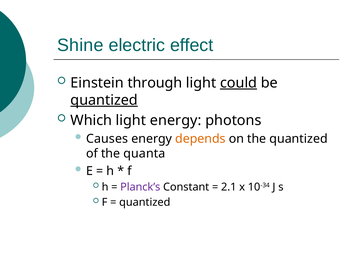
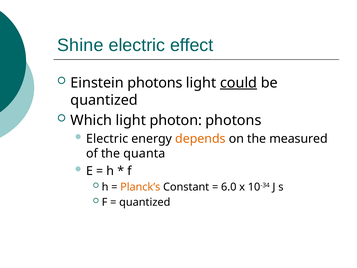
Einstein through: through -> photons (155, 83)
quantized underline: present -> none (104, 100)
light energy: energy -> photon (176, 120)
Causes: Causes -> Electric (107, 139)
the quantized: quantized -> measured (299, 139)
Planck’s colour: purple -> orange (140, 187)
2.1: 2.1 -> 6.0 (229, 187)
